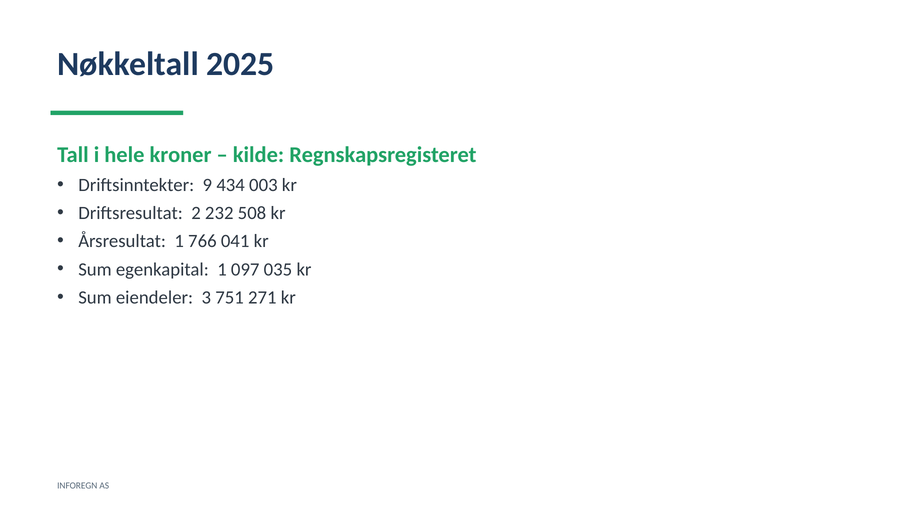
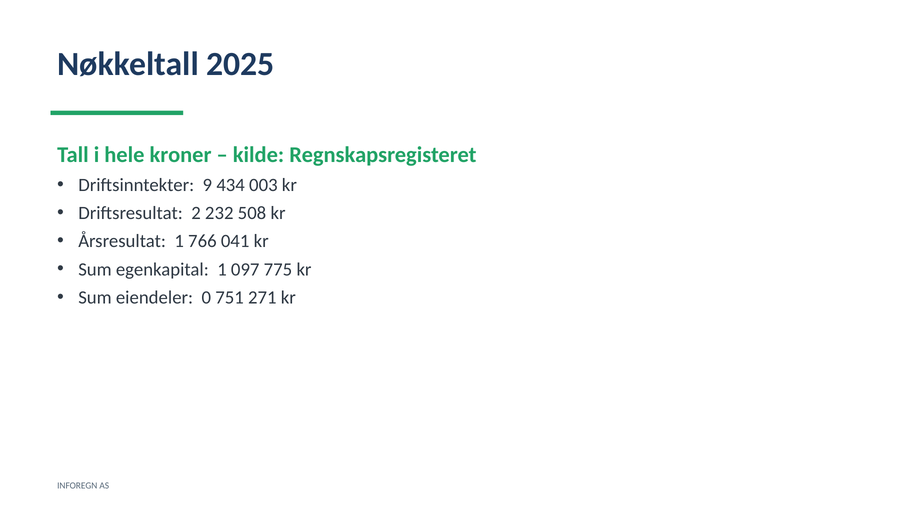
035: 035 -> 775 (278, 269)
3: 3 -> 0 (206, 297)
